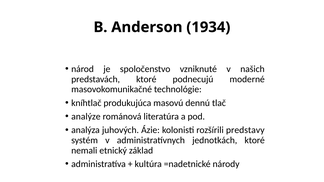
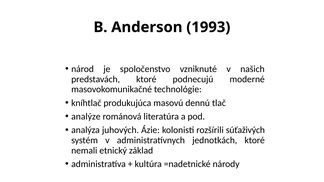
1934: 1934 -> 1993 (208, 27)
predstavy: predstavy -> súťaživých (245, 130)
